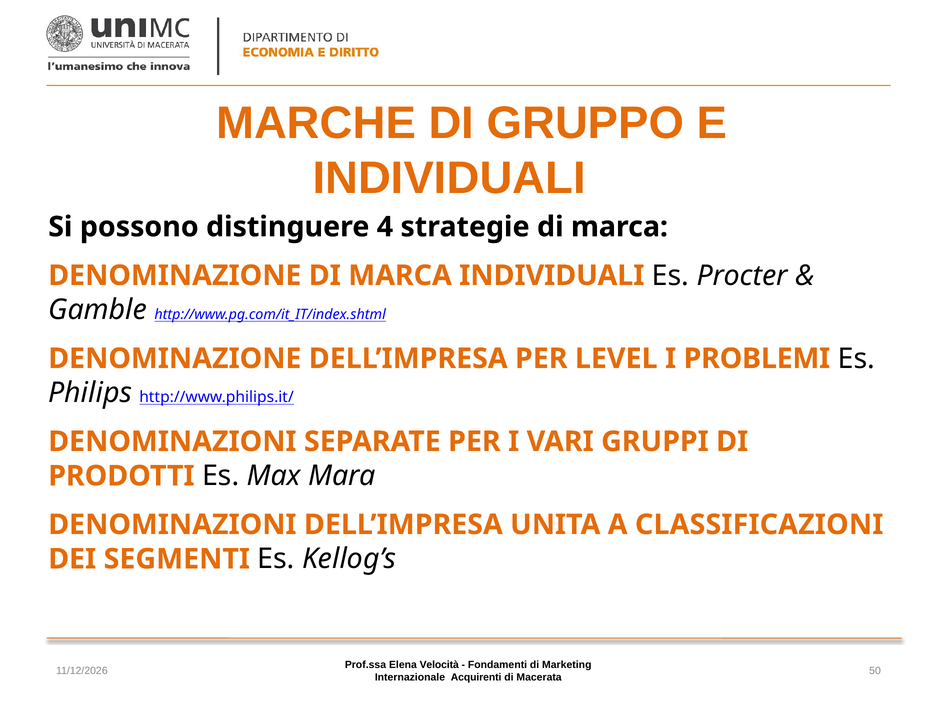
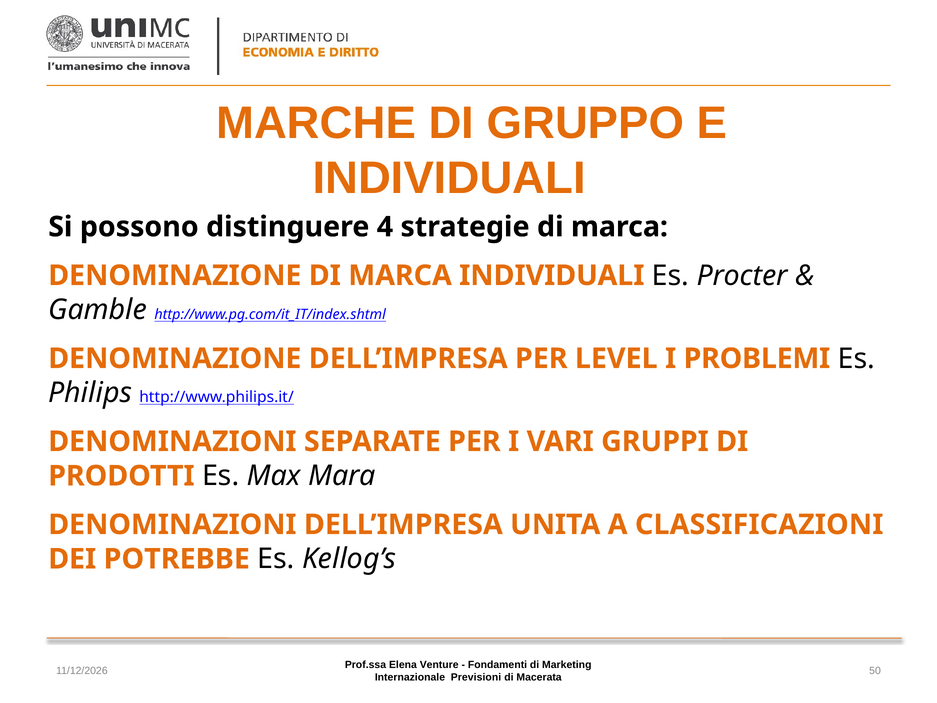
SEGMENTI: SEGMENTI -> POTREBBE (177, 559)
Velocità: Velocità -> Venture (439, 665)
Acquirenti: Acquirenti -> Previsioni (476, 677)
